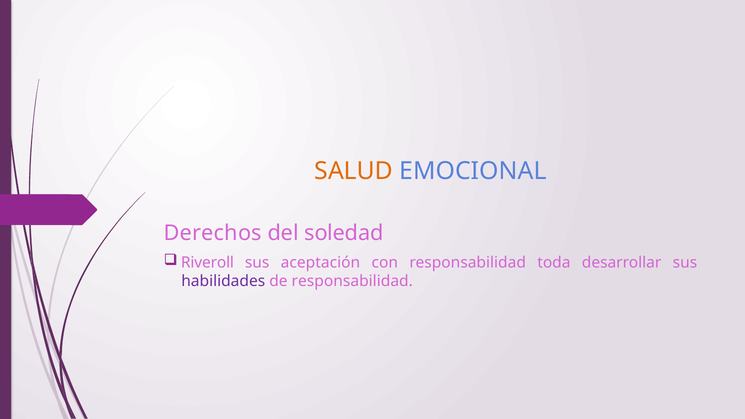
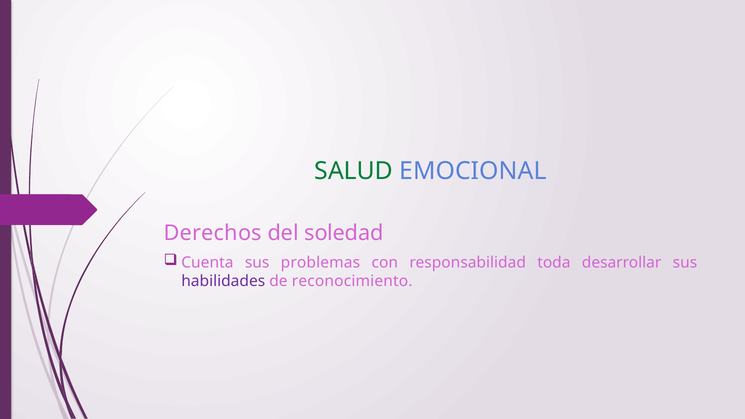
SALUD colour: orange -> green (354, 171)
Riveroll: Riveroll -> Cuenta (207, 263)
aceptación: aceptación -> problemas (320, 263)
de responsabilidad: responsabilidad -> reconocimiento (352, 281)
